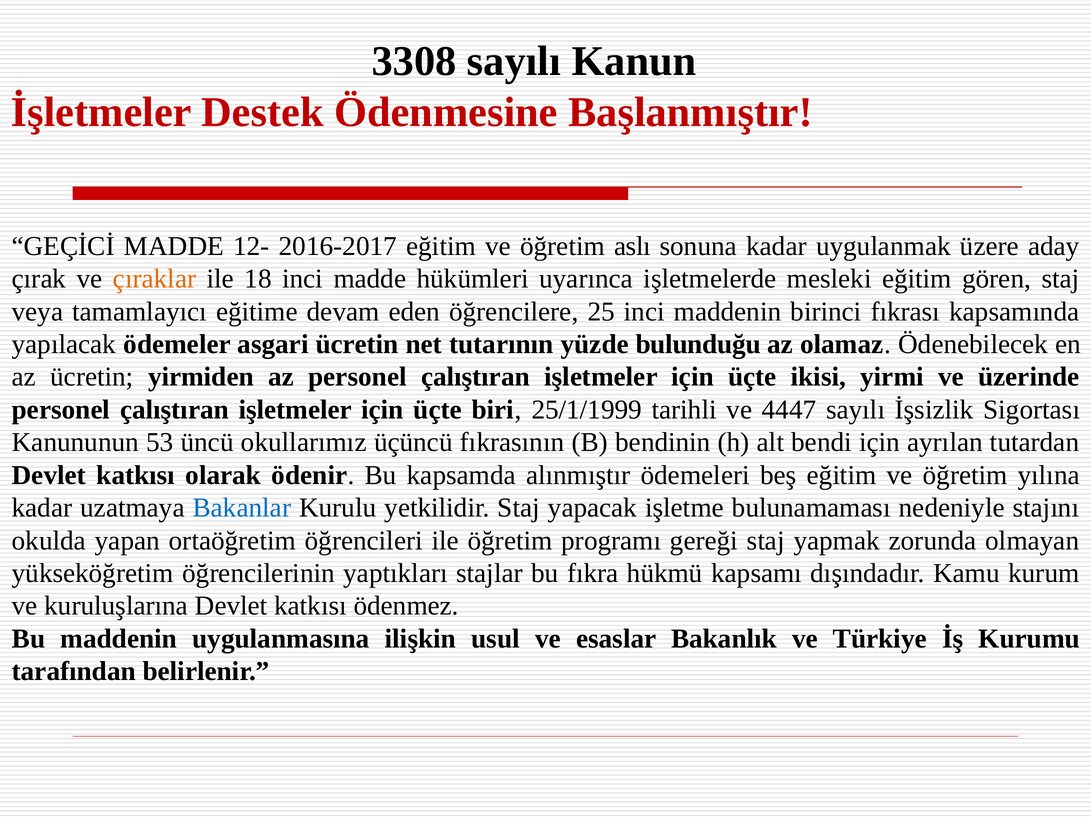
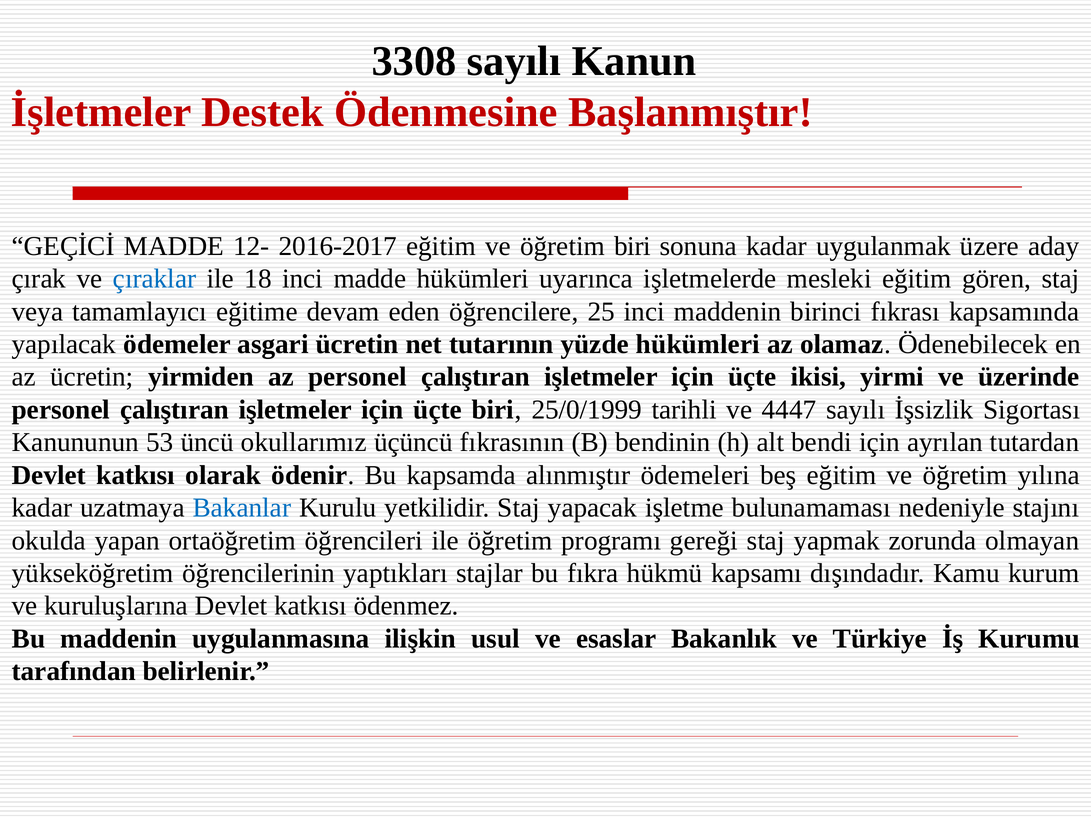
öğretim aslı: aslı -> biri (633, 246)
çıraklar colour: orange -> blue (155, 279)
yüzde bulunduğu: bulunduğu -> hükümleri (698, 344)
25/1/1999: 25/1/1999 -> 25/0/1999 (587, 410)
